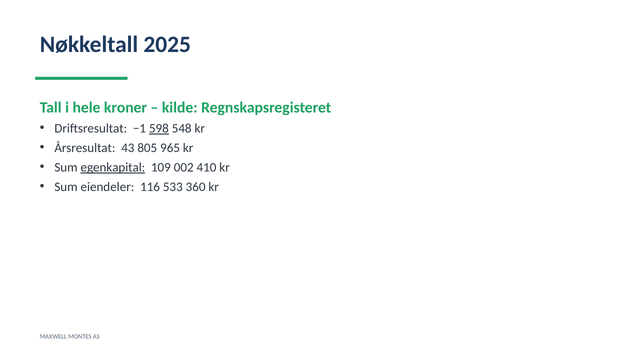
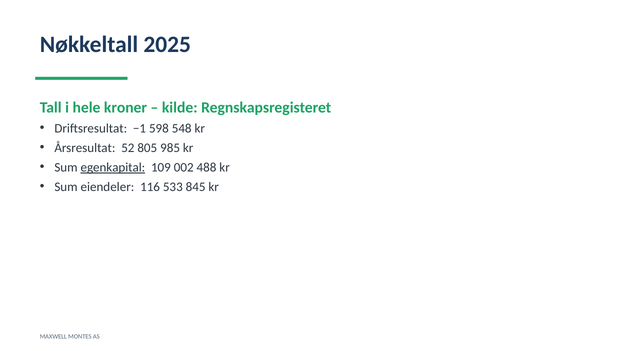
598 underline: present -> none (159, 129)
43: 43 -> 52 (128, 148)
965: 965 -> 985 (170, 148)
410: 410 -> 488 (206, 168)
360: 360 -> 845 (196, 187)
